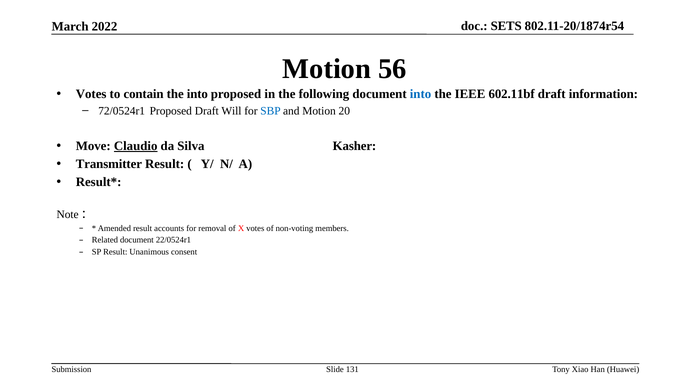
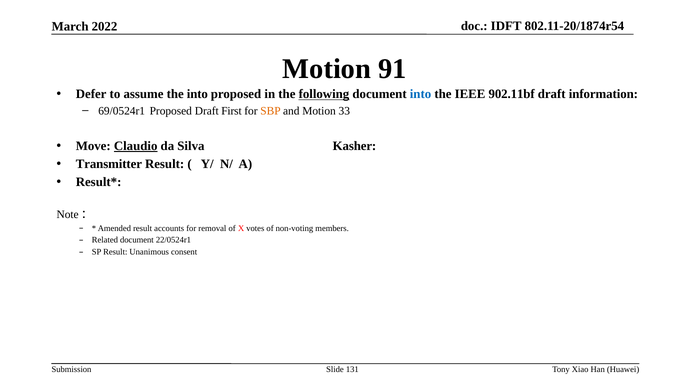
SETS: SETS -> IDFT (506, 26)
56: 56 -> 91 (392, 69)
Votes: Votes -> Defer (91, 94)
contain: contain -> assume (144, 94)
following underline: none -> present (324, 94)
602.11bf: 602.11bf -> 902.11bf (512, 94)
72/0524r1: 72/0524r1 -> 69/0524r1 (122, 111)
Will: Will -> First (231, 111)
SBP colour: blue -> orange (270, 111)
20: 20 -> 33 (344, 111)
